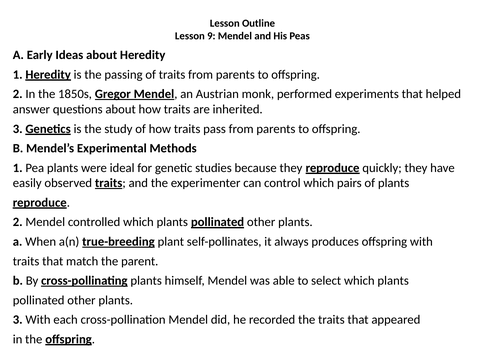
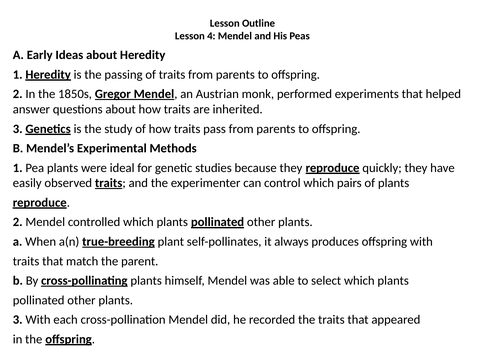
9: 9 -> 4 (211, 36)
